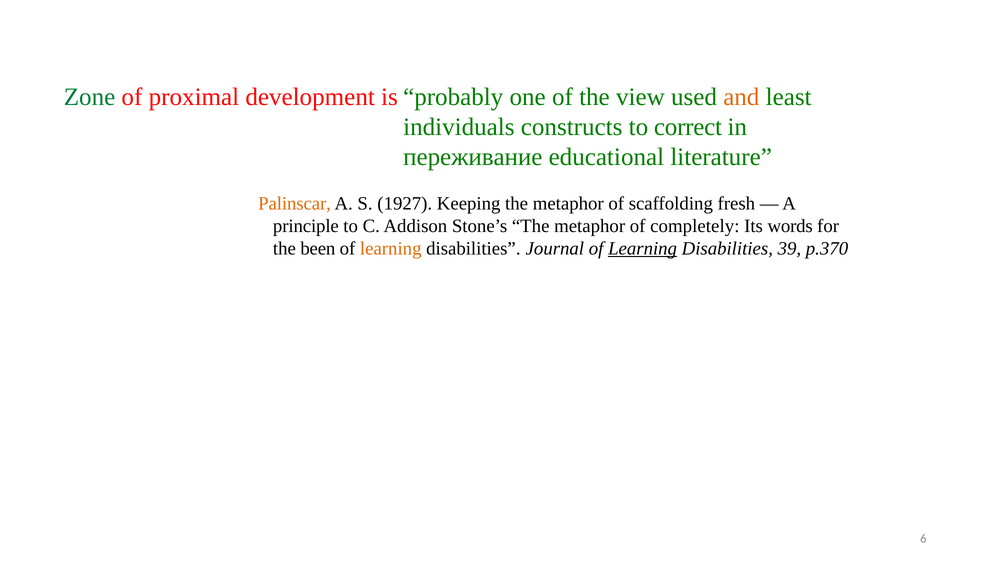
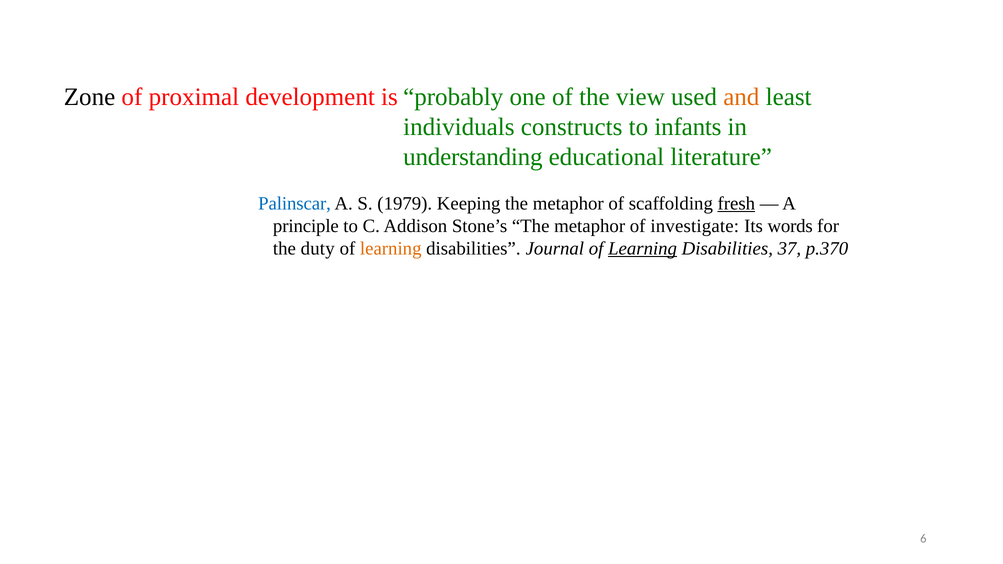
Zone colour: green -> black (90, 97)
correct: correct -> infants (688, 127)
переживание: переживание -> understanding (473, 157)
Palinscar colour: orange -> blue (295, 203)
1927: 1927 -> 1979 (405, 203)
fresh underline: none -> present (736, 203)
completely: completely -> investigate (695, 226)
been: been -> duty (318, 249)
39: 39 -> 37 (789, 249)
